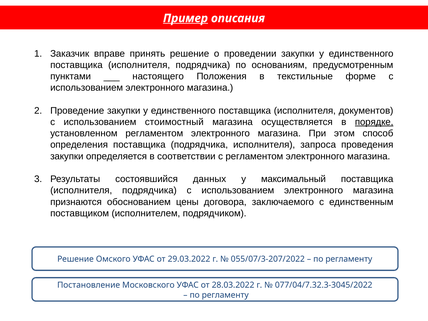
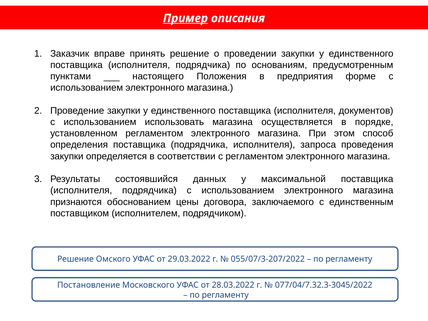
текстильные: текстильные -> предприятия (305, 76)
стоимостный: стоимостный -> использовать (174, 122)
порядке underline: present -> none (374, 122)
максимальный: максимальный -> максимальной (293, 179)
